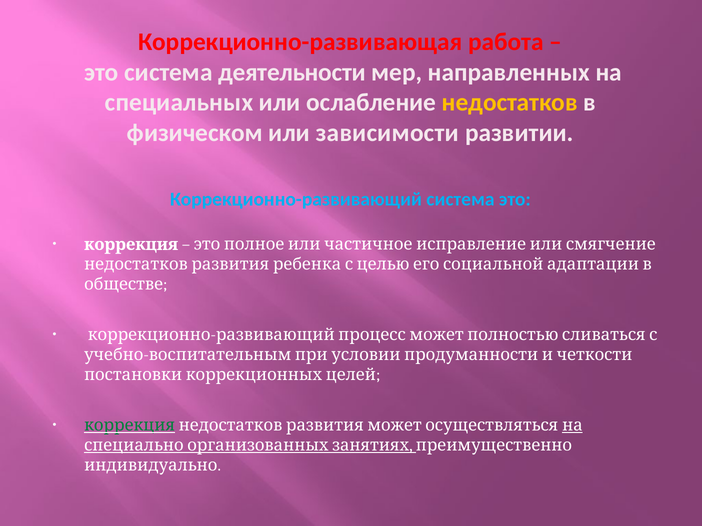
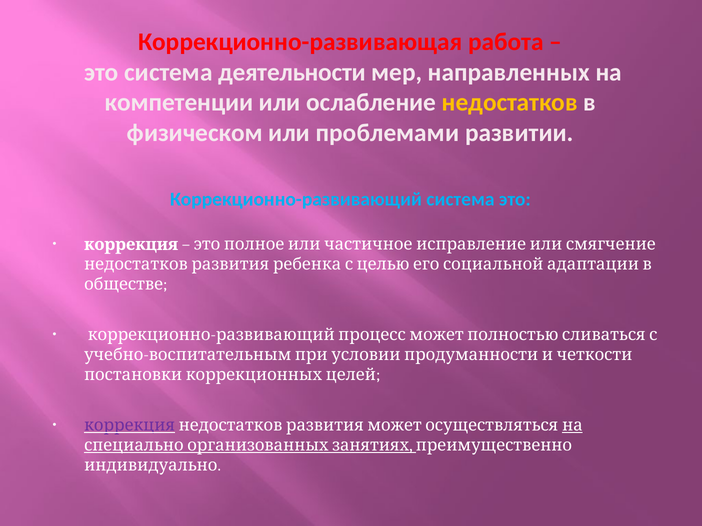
специальных: специальных -> компетенции (179, 103)
зависимости: зависимости -> проблемами (387, 133)
коррекция colour: green -> purple (130, 426)
